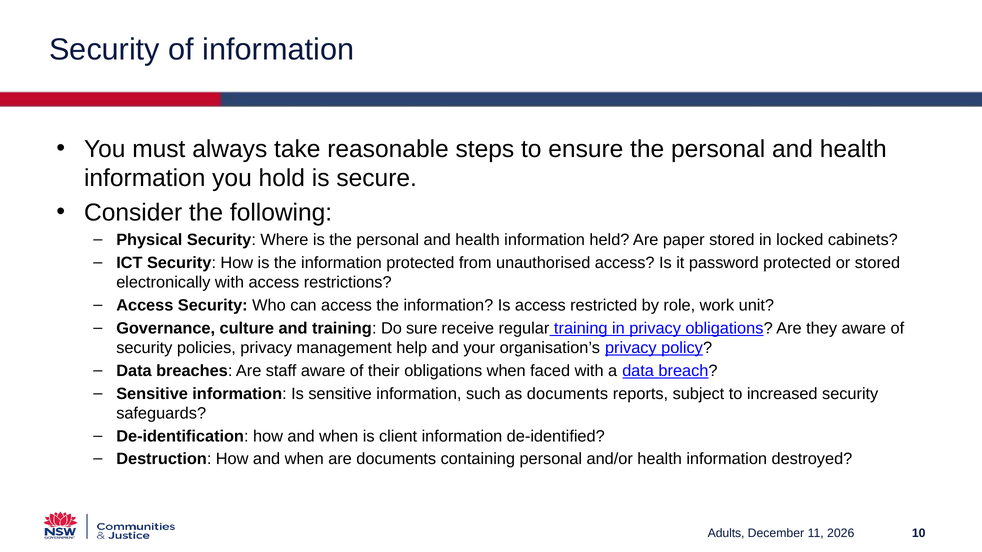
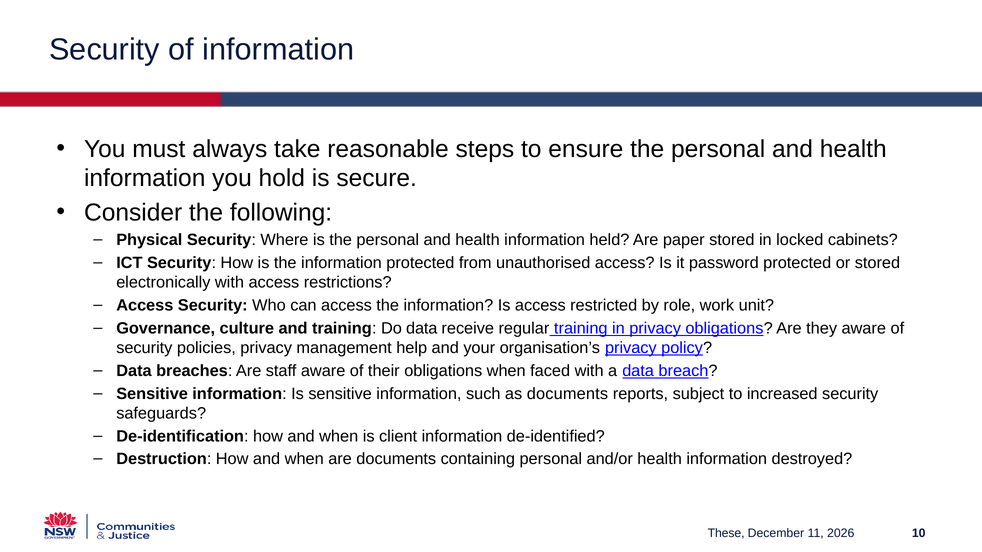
Do sure: sure -> data (422, 328)
Adults: Adults -> These (726, 534)
